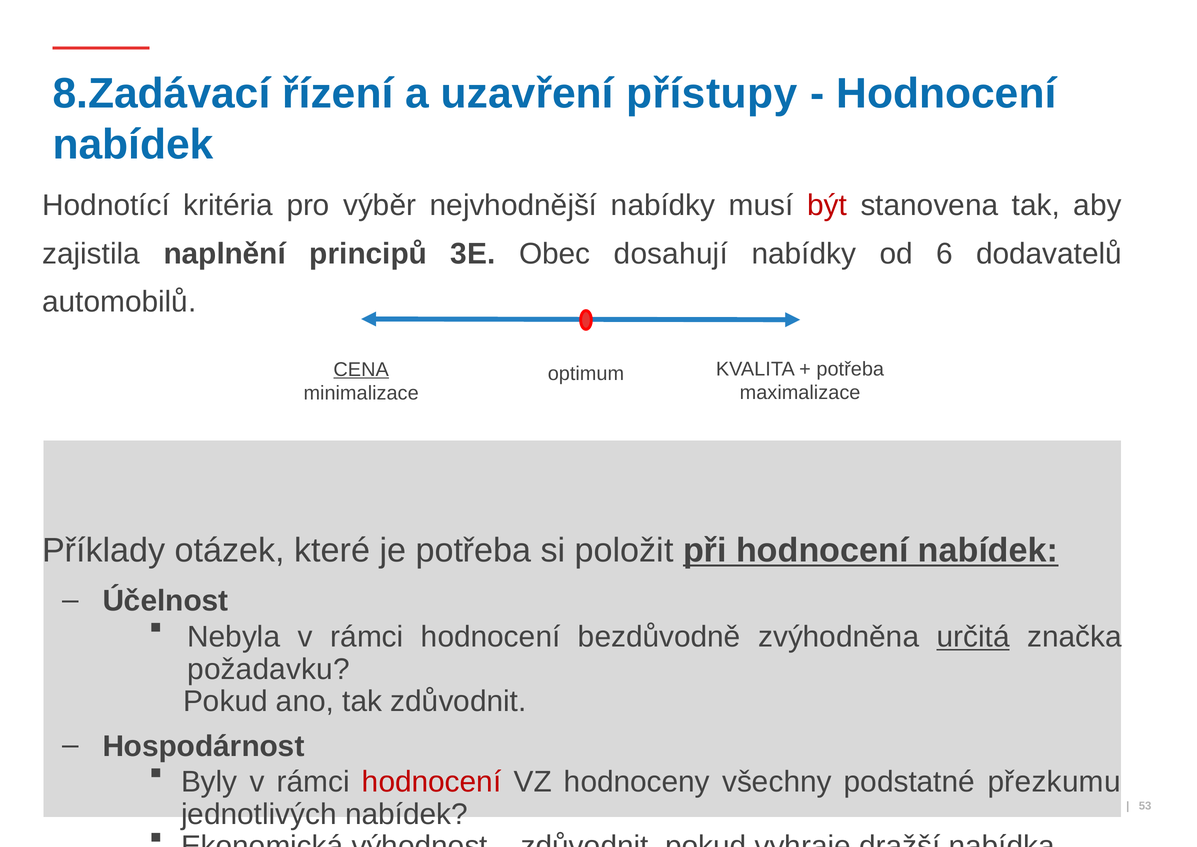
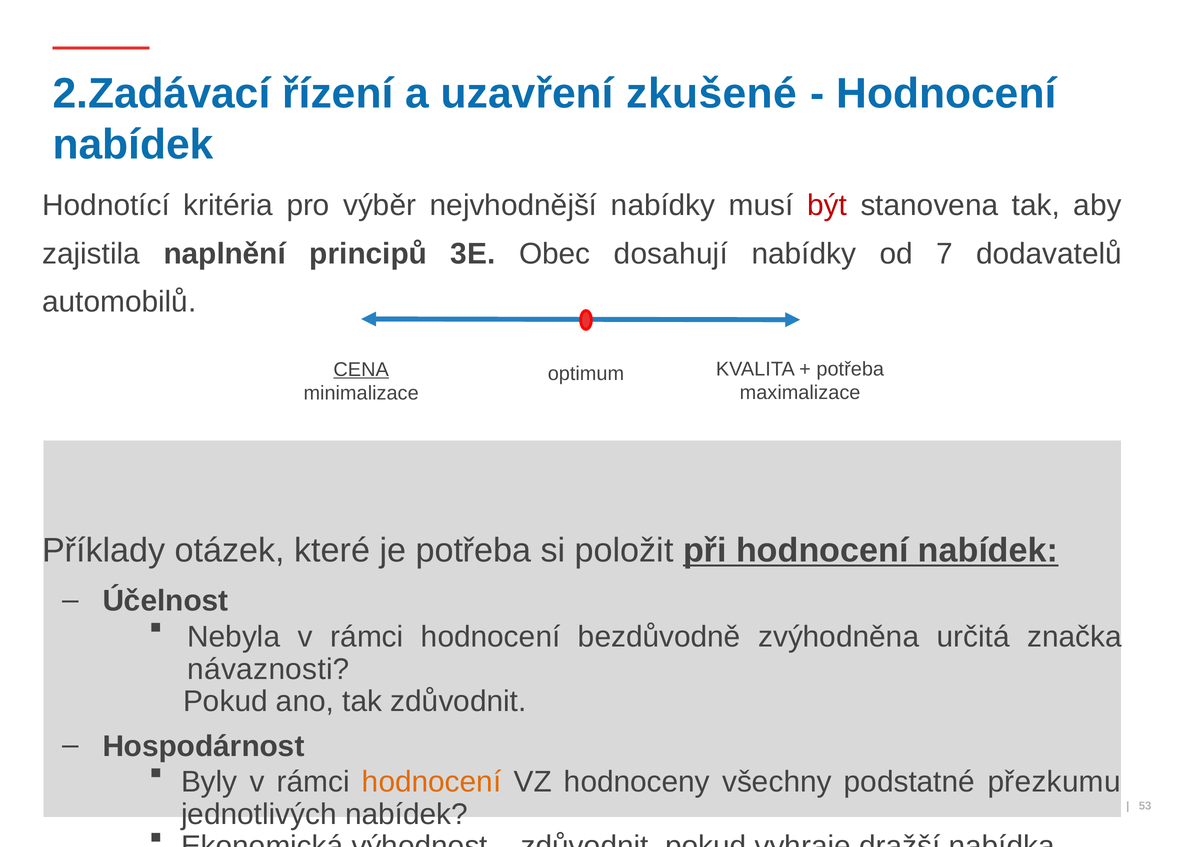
8.Zadávací: 8.Zadávací -> 2.Zadávací (162, 94)
přístupy: přístupy -> zkušené (712, 94)
6: 6 -> 7 (944, 254)
určitá underline: present -> none (973, 637)
požadavku: požadavku -> návaznosti (268, 669)
hodnocení colour: red -> orange (432, 782)
